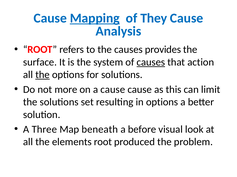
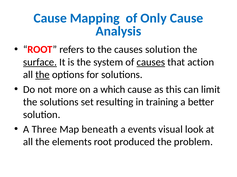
Mapping underline: present -> none (95, 18)
They: They -> Only (154, 18)
causes provides: provides -> solution (163, 50)
surface underline: none -> present (40, 62)
a cause: cause -> which (113, 90)
in options: options -> training (162, 102)
before: before -> events (142, 130)
